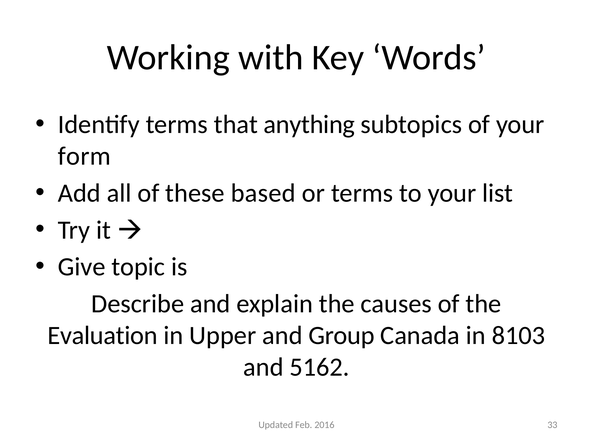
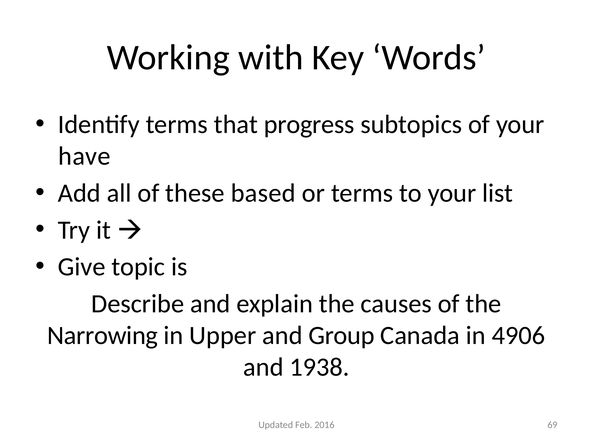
anything: anything -> progress (309, 124)
form: form -> have (84, 156)
Evaluation: Evaluation -> Narrowing (103, 335)
8103: 8103 -> 4906 (518, 335)
5162: 5162 -> 1938 (320, 367)
33: 33 -> 69 (552, 425)
